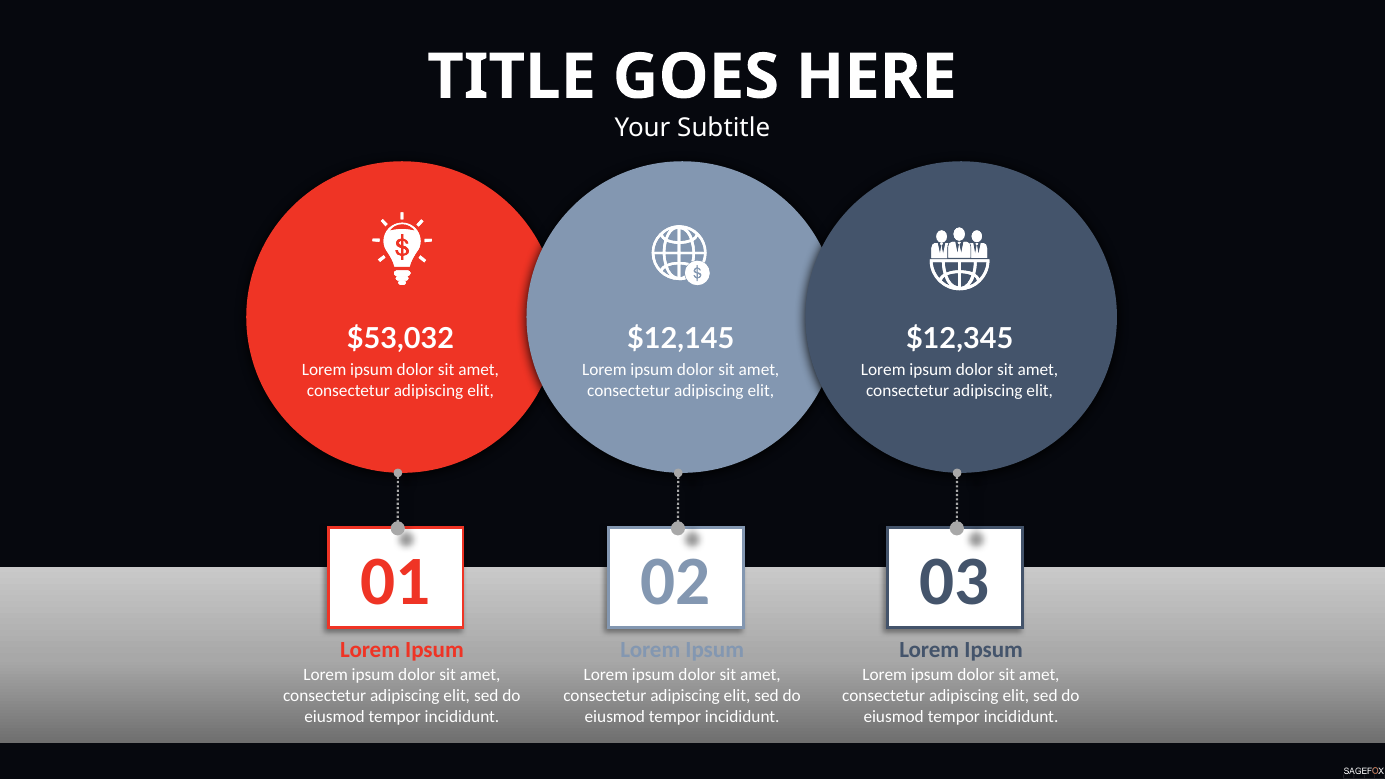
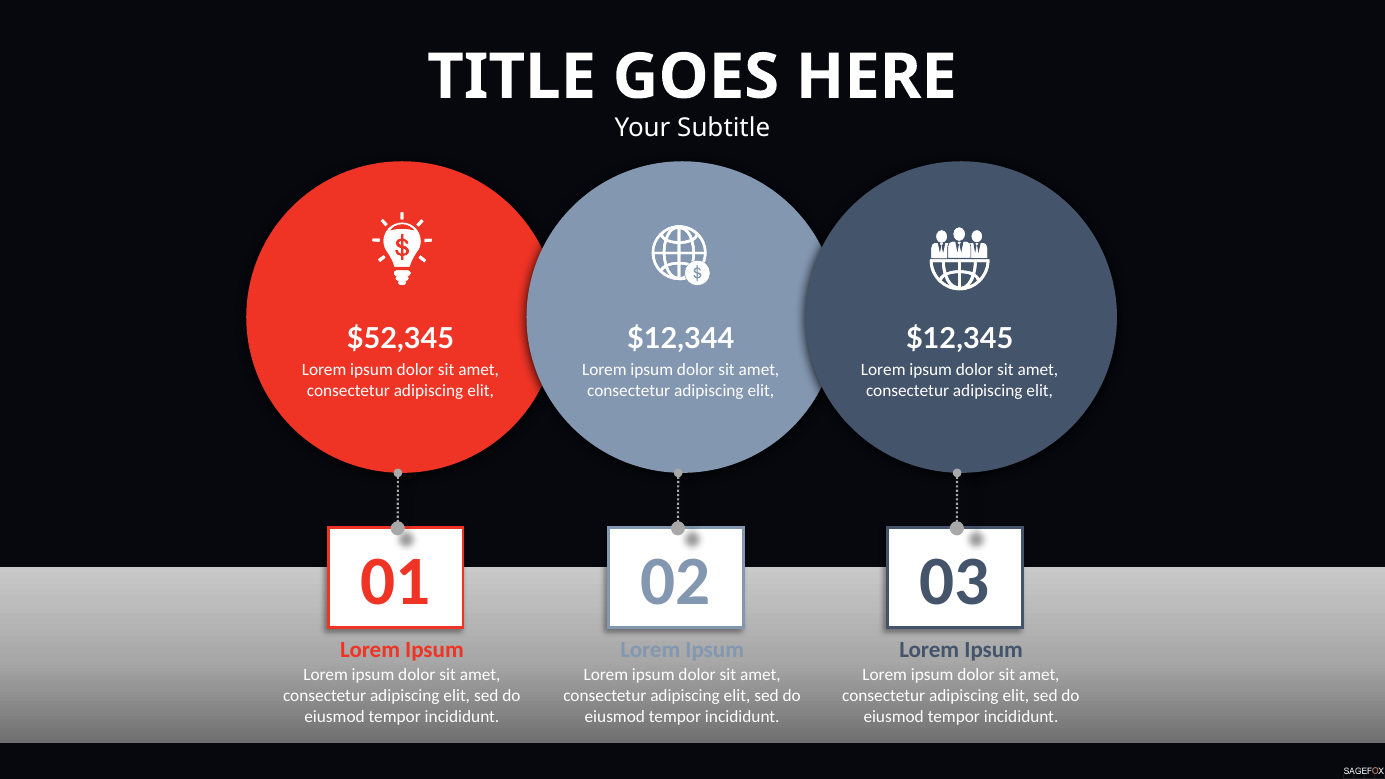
$53,032: $53,032 -> $52,345 (401, 339)
$12,145: $12,145 -> $12,344 (681, 339)
